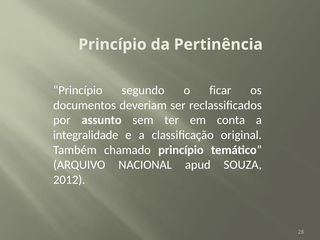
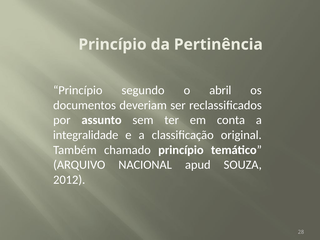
ficar: ficar -> abril (220, 90)
